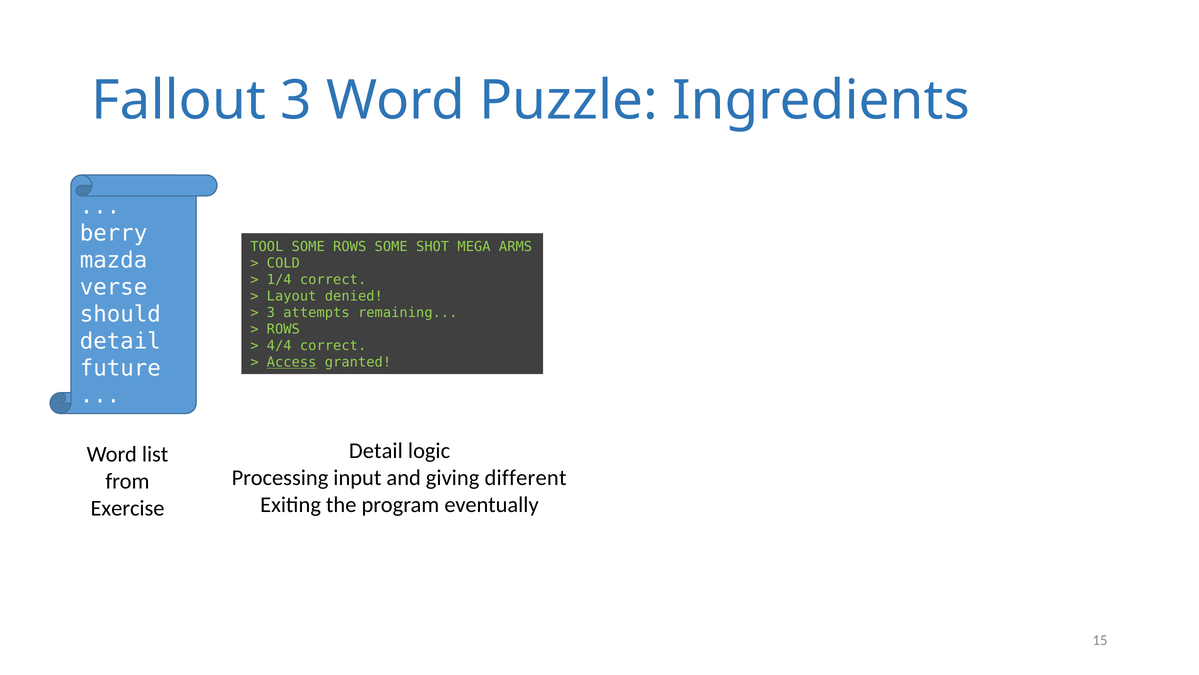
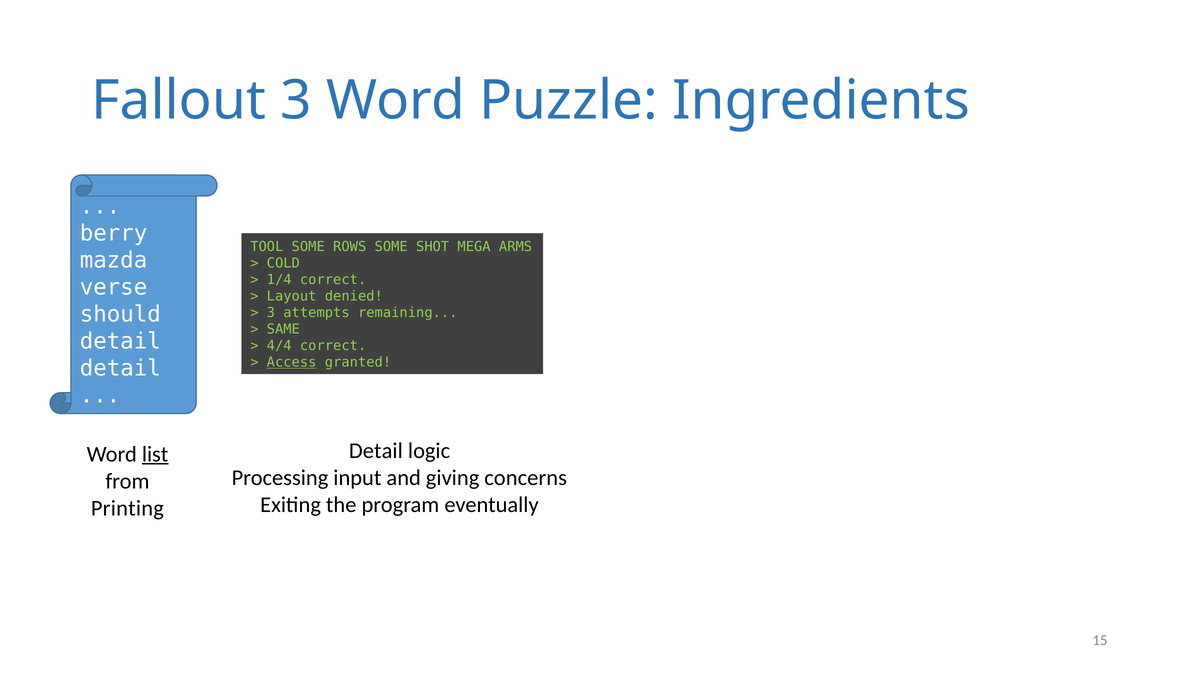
ROWS: ROWS -> SAME (283, 329)
future: future -> detail (120, 368)
list underline: none -> present (155, 454)
different: different -> concerns (526, 478)
Exercise: Exercise -> Printing (127, 508)
